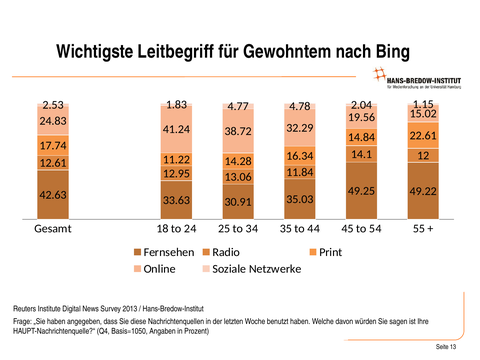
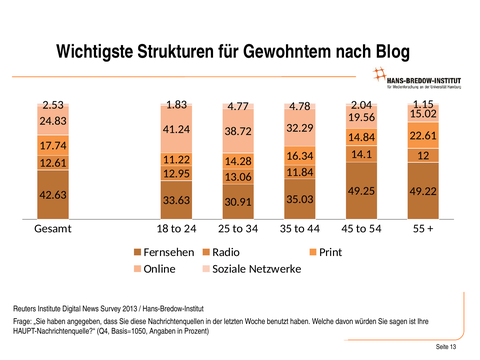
Leitbegriff: Leitbegriff -> Strukturen (176, 52)
Bing: Bing -> Blog (393, 52)
